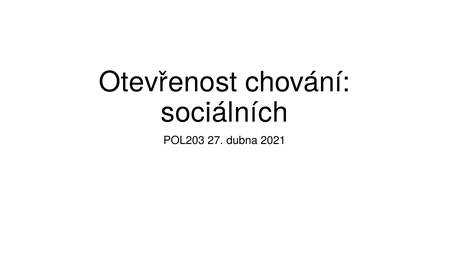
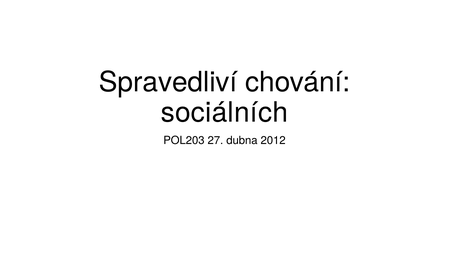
Otevřenost: Otevřenost -> Spravedliví (168, 82)
2021: 2021 -> 2012 (273, 140)
